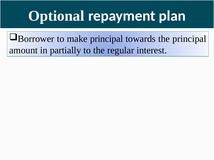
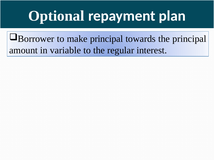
partially: partially -> variable (65, 50)
